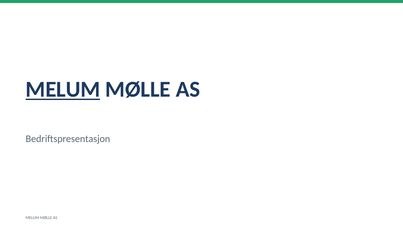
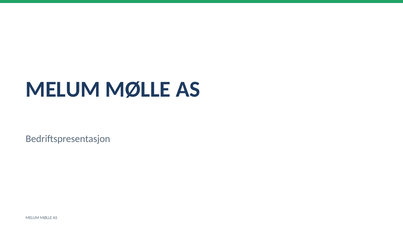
MELUM underline: present -> none (63, 89)
